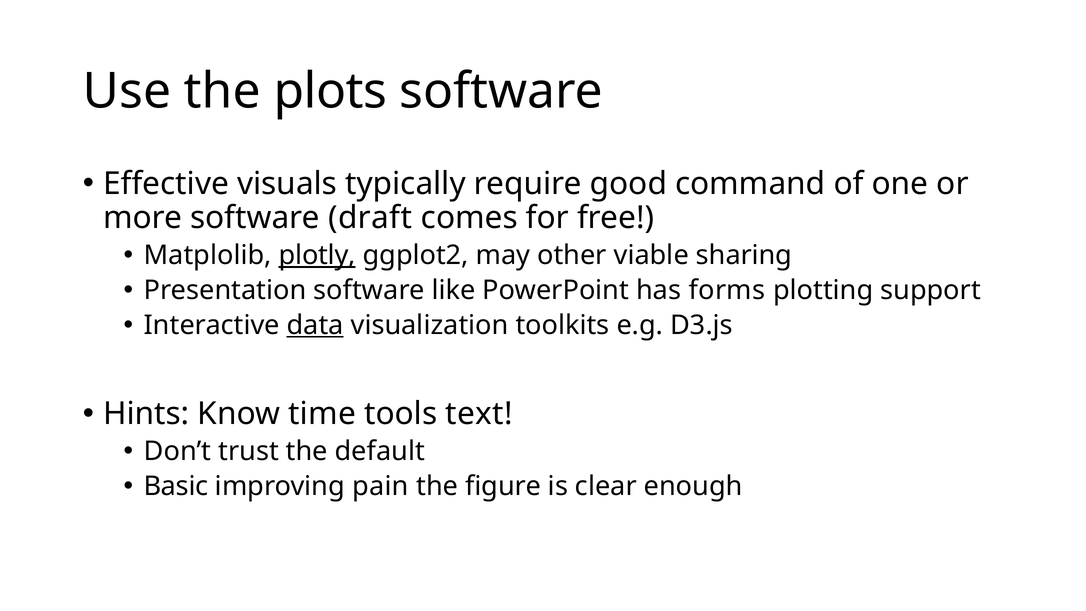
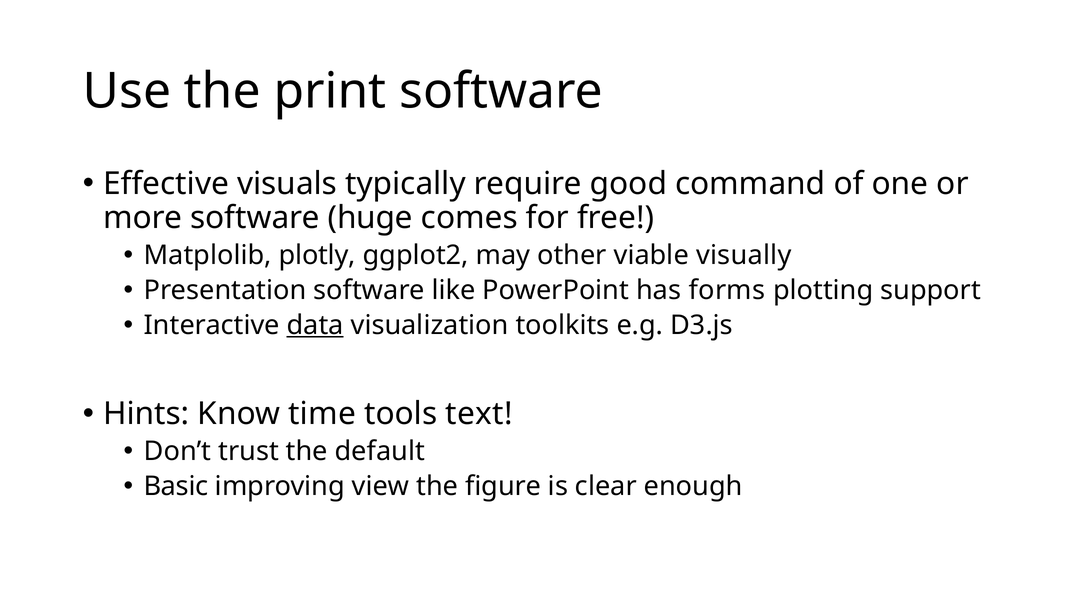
plots: plots -> print (330, 91)
draft: draft -> huge (370, 218)
plotly underline: present -> none (317, 255)
sharing: sharing -> visually (744, 255)
pain: pain -> view (381, 486)
